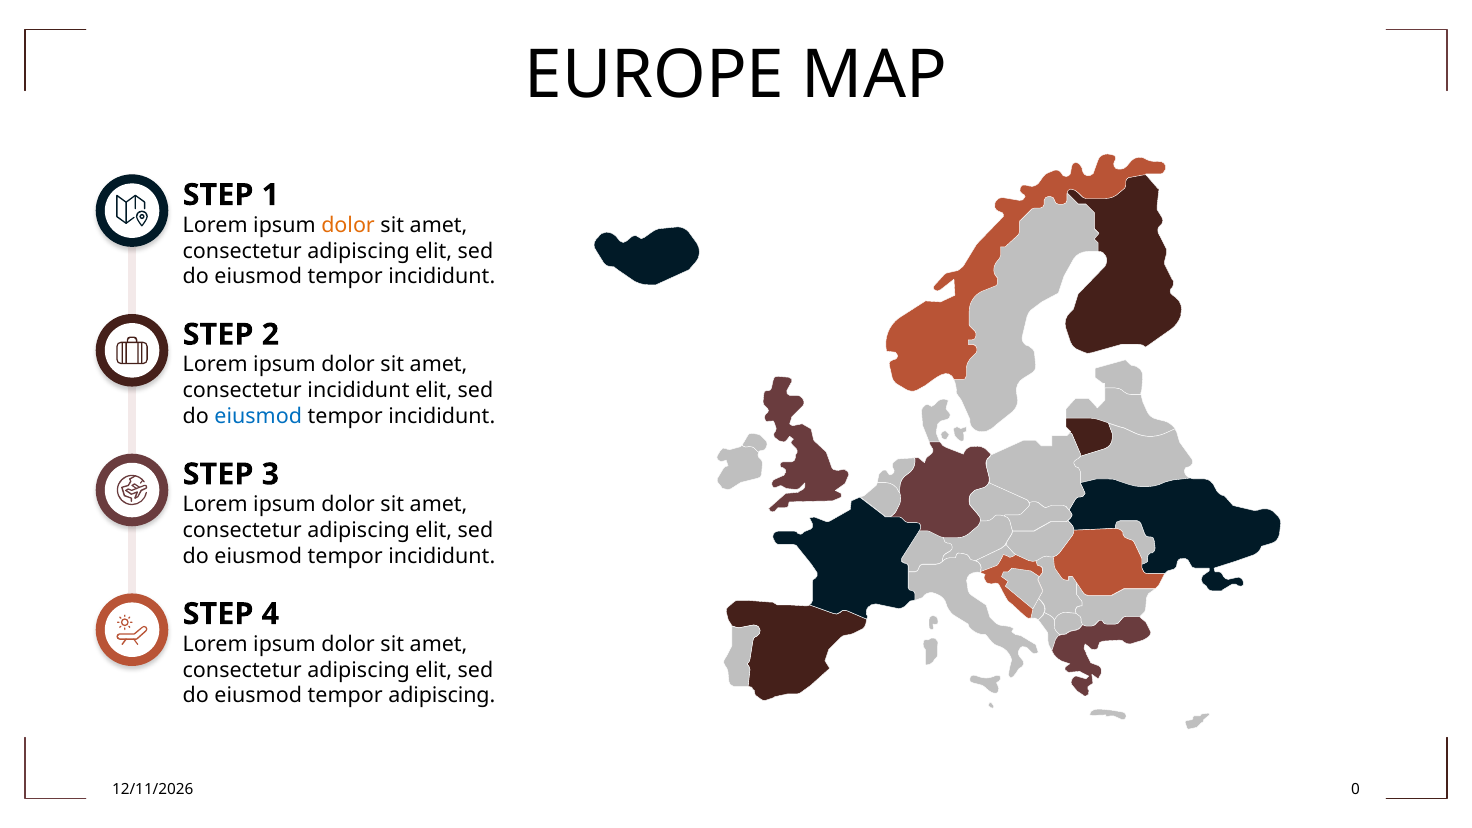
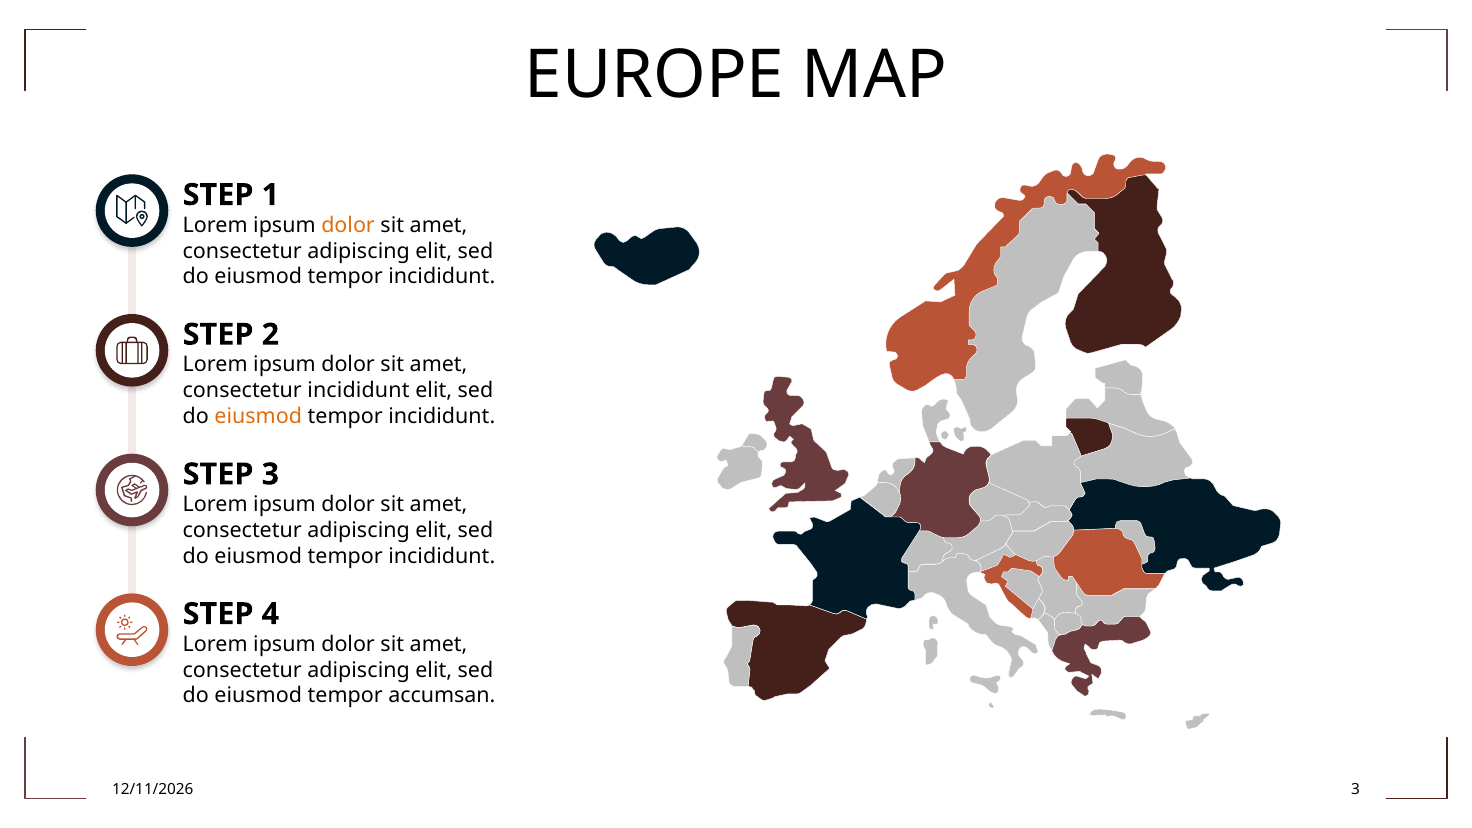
eiusmod colour: blue -> orange (258, 416)
tempor adipiscing: adipiscing -> accumsan (442, 696)
0: 0 -> 3 (1355, 789)
